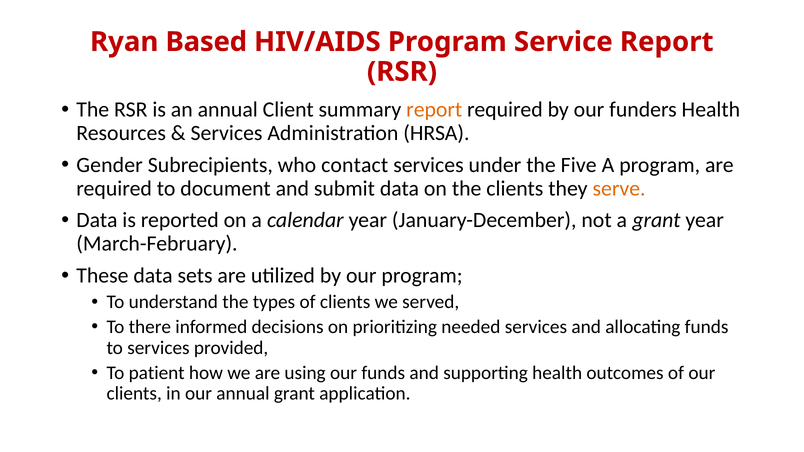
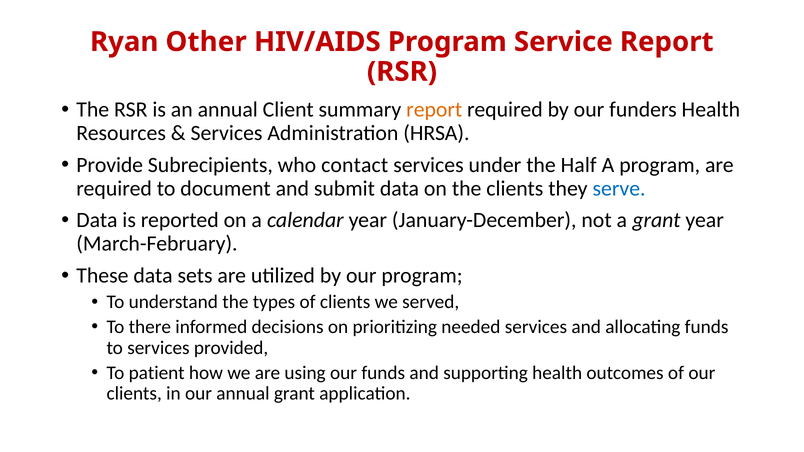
Based: Based -> Other (206, 42)
Gender: Gender -> Provide (110, 165)
Five: Five -> Half (579, 165)
serve colour: orange -> blue (619, 189)
